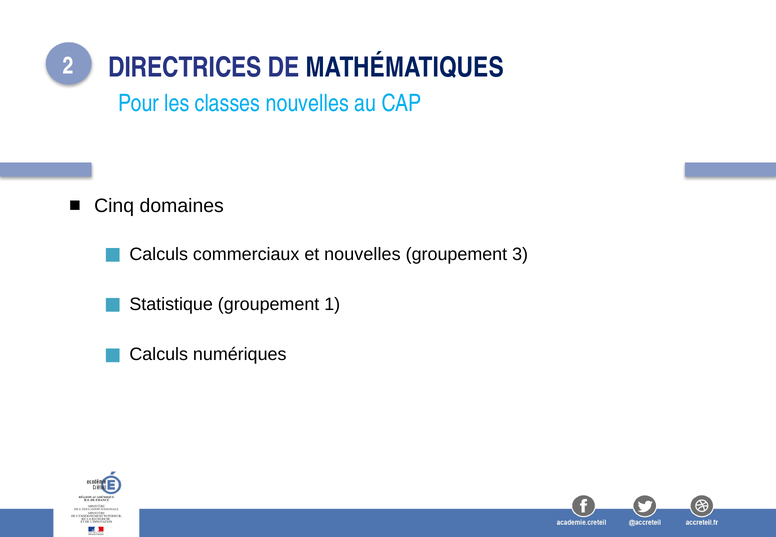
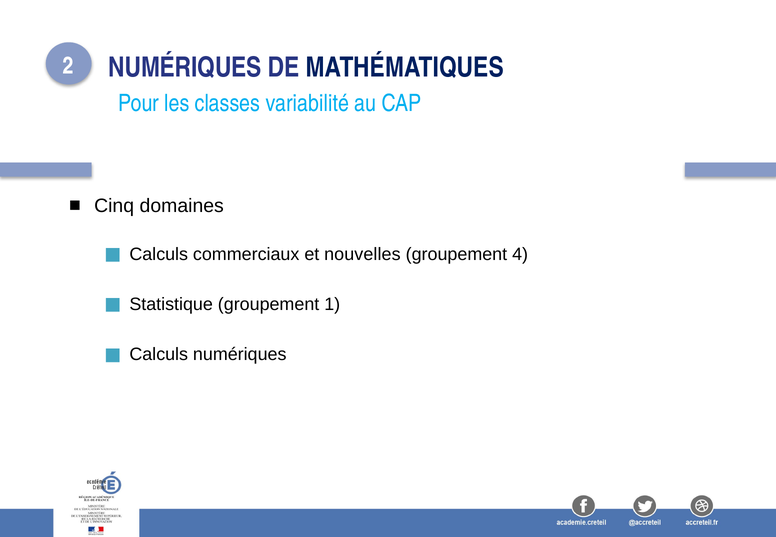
DIRECTRICES: DIRECTRICES -> NUMÉRIQUES (185, 68)
classes nouvelles: nouvelles -> variabilité (307, 103)
3: 3 -> 4 (520, 254)
